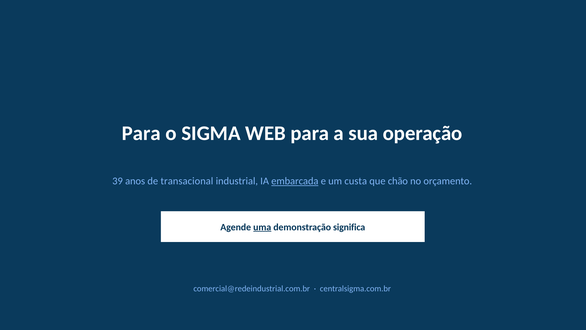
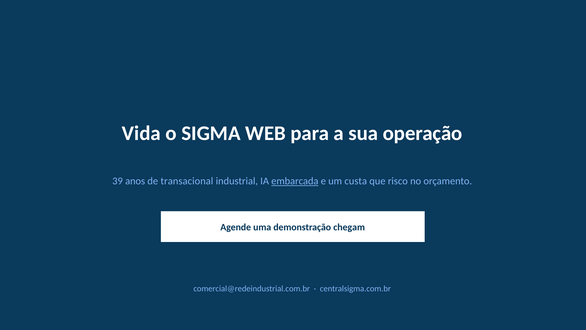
Para: Para -> Vida (141, 133)
chão: chão -> risco (398, 181)
uma underline: present -> none (262, 227)
significa: significa -> chegam (349, 227)
